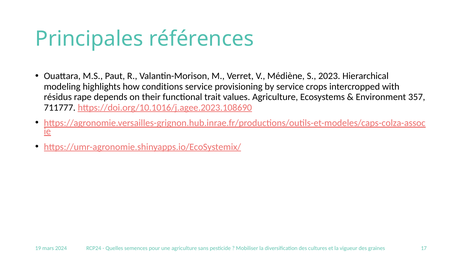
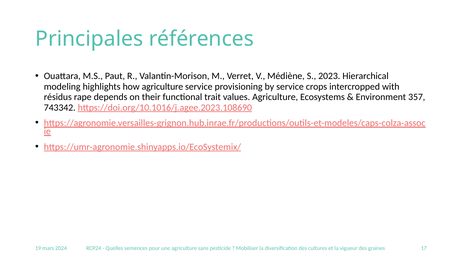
how conditions: conditions -> agriculture (162, 86)
711777: 711777 -> 743342 (60, 107)
